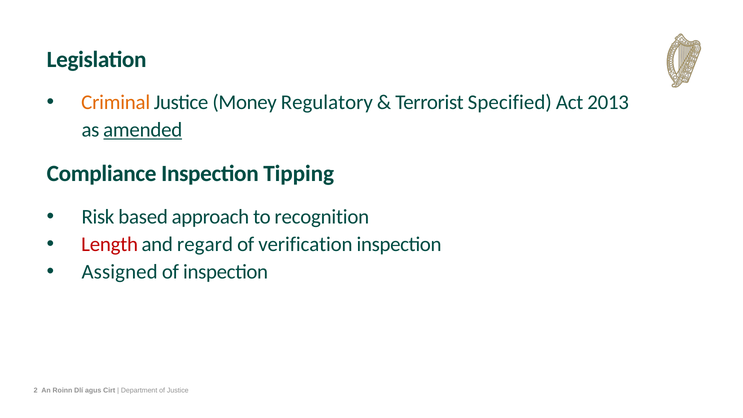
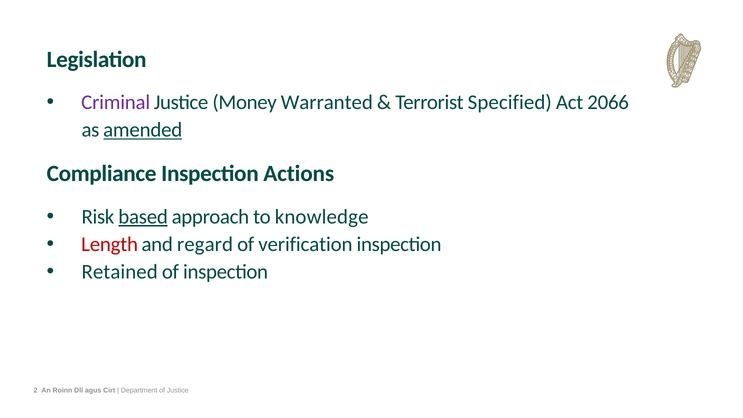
Criminal colour: orange -> purple (116, 102)
Regulatory: Regulatory -> Warranted (327, 102)
2013: 2013 -> 2066 (608, 102)
Tipping: Tipping -> Actions (299, 174)
based underline: none -> present (143, 217)
recognition: recognition -> knowledge (322, 217)
Assigned: Assigned -> Retained (120, 272)
